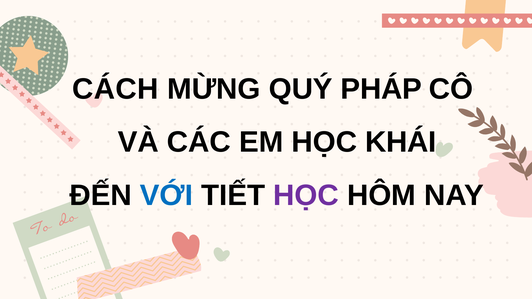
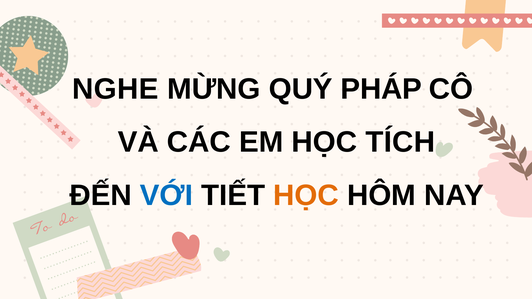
CÁCH: CÁCH -> NGHE (115, 89)
KHÁI: KHÁI -> TÍCH (400, 142)
HỌC colour: purple -> orange (306, 195)
